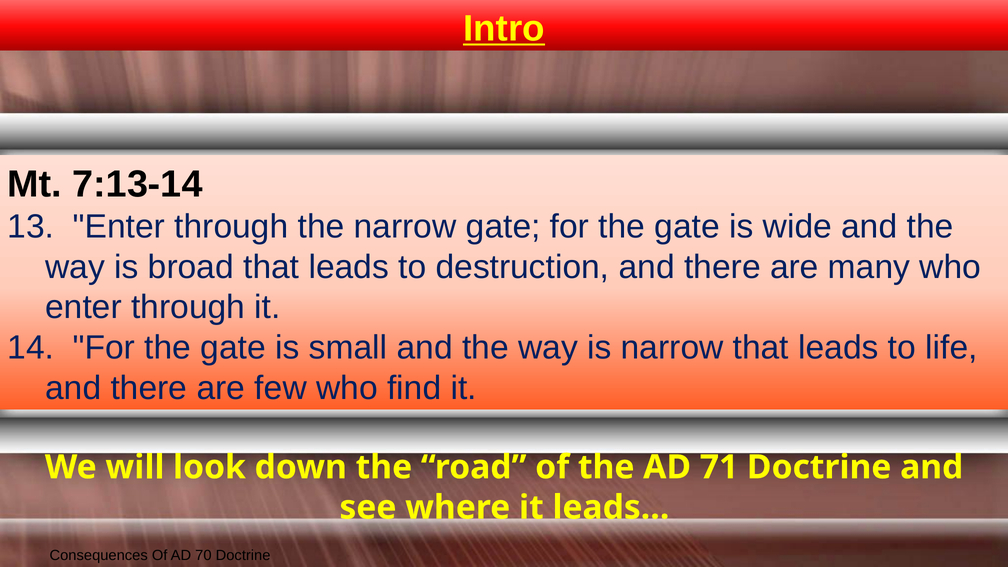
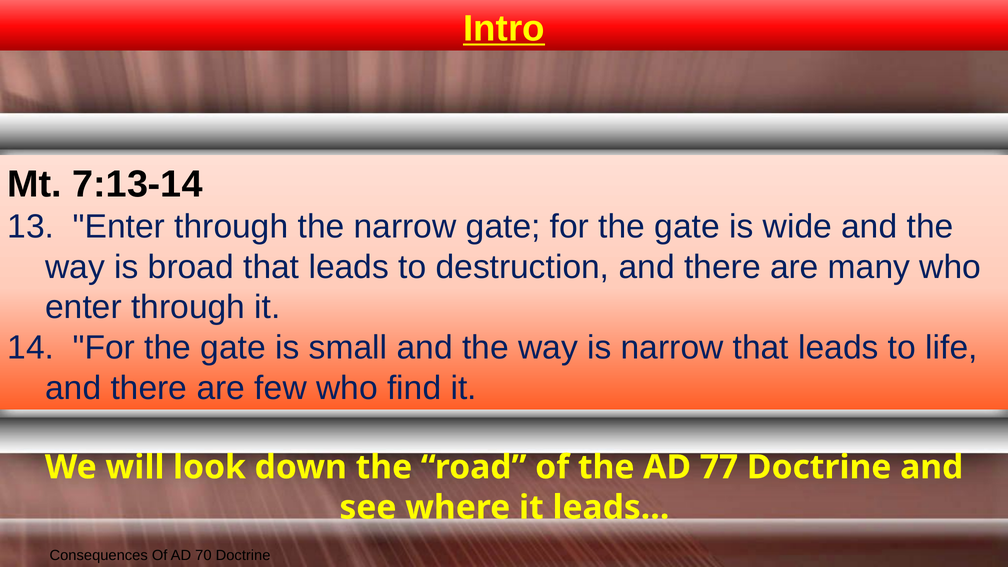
71: 71 -> 77 (719, 467)
